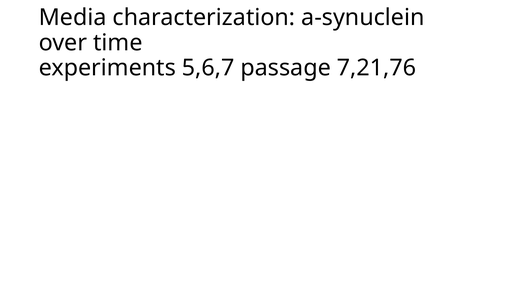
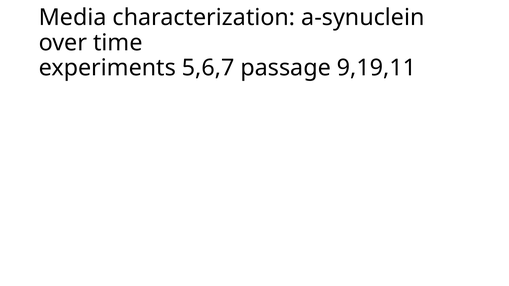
7,21,76: 7,21,76 -> 9,19,11 (376, 68)
